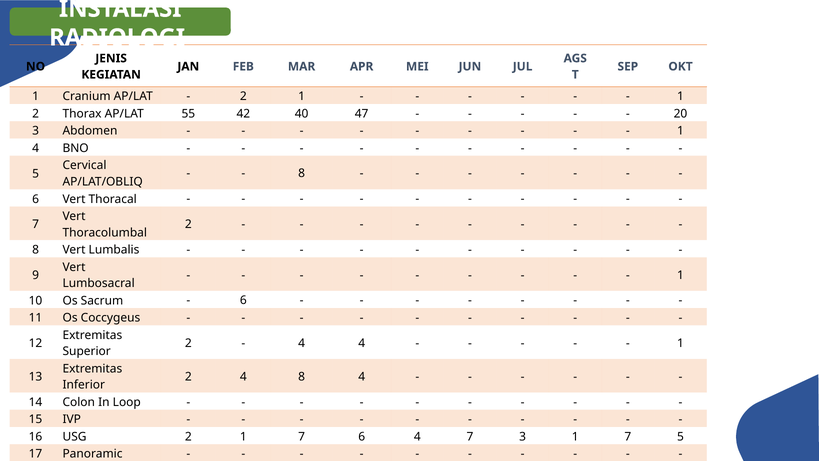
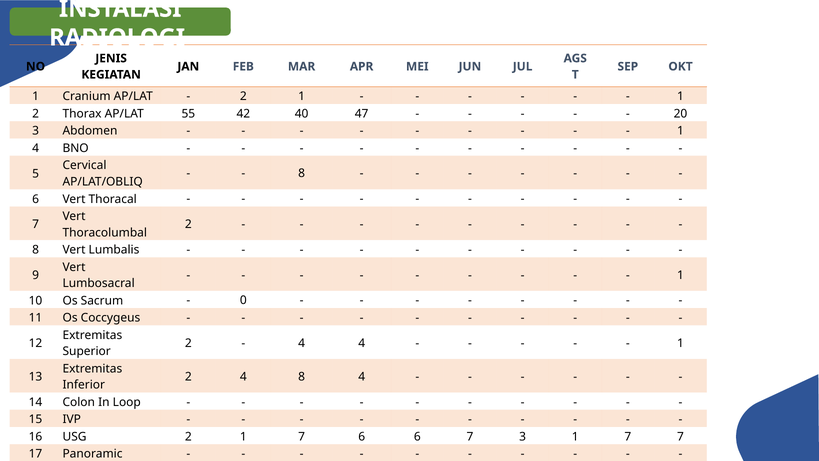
6: 6 -> 0 (243, 300)
6 4: 4 -> 6 (417, 436)
7 5: 5 -> 7 (681, 436)
